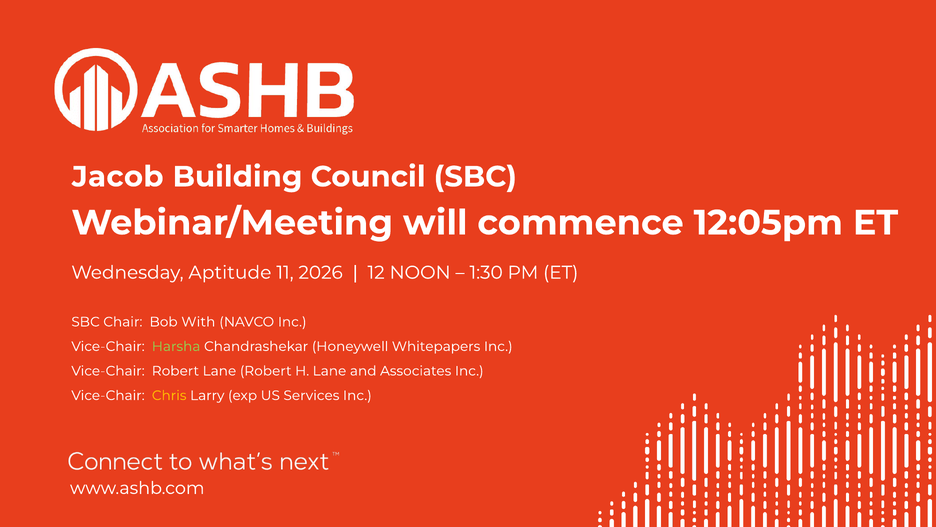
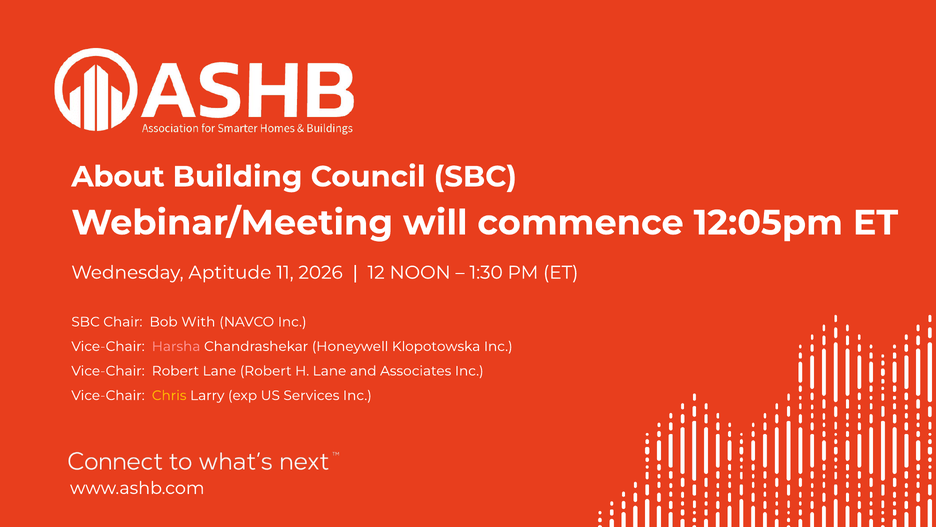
Jacob: Jacob -> About (118, 177)
Harsha colour: light green -> pink (176, 346)
Whitepapers: Whitepapers -> Klopotowska (436, 346)
